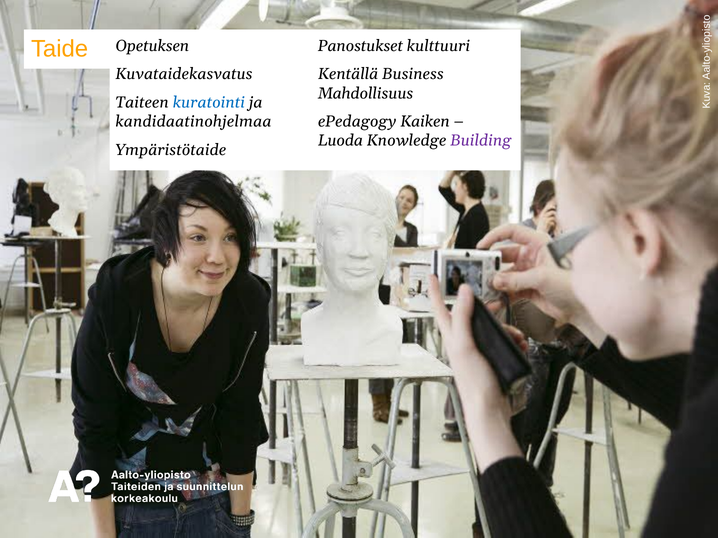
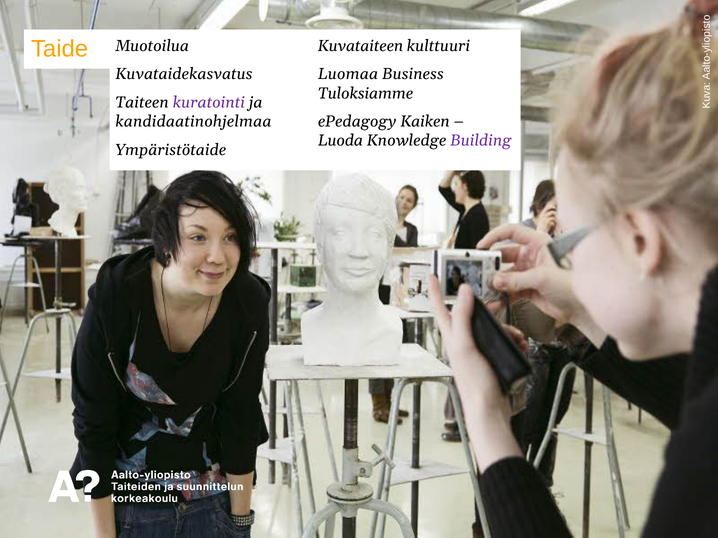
Opetuksen: Opetuksen -> Muotoilua (152, 46)
Panostukset: Panostukset -> Kuvataiteen (361, 46)
Kentällä: Kentällä -> Luomaa (348, 74)
Mahdollisuus: Mahdollisuus -> Tuloksiamme (366, 93)
kuratointi colour: blue -> purple (209, 103)
